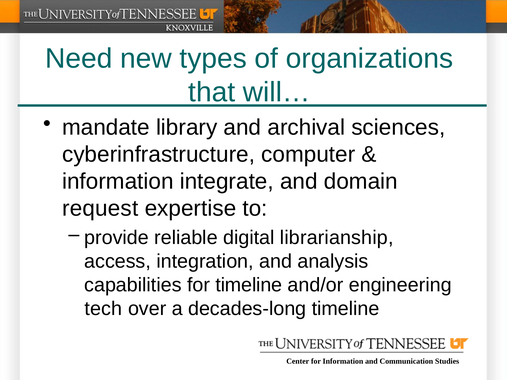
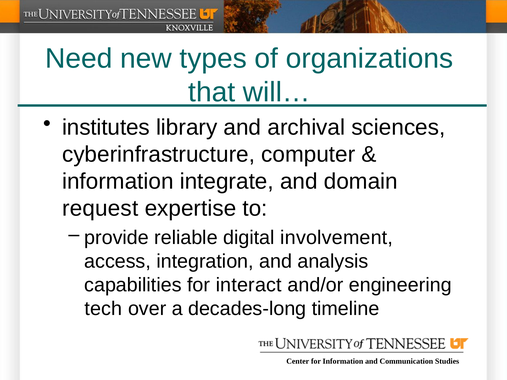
mandate: mandate -> institutes (106, 127)
librarianship: librarianship -> involvement (337, 238)
for timeline: timeline -> interact (249, 285)
